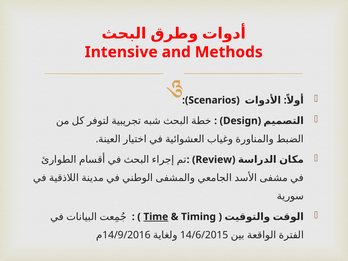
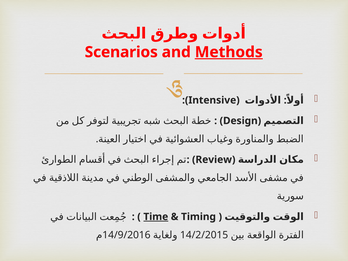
Intensive: Intensive -> Scenarios (121, 52)
Methods underline: none -> present (229, 52)
Scenarios: Scenarios -> Intensive (212, 100)
14/6/2015: 14/6/2015 -> 14/2/2015 (204, 235)
